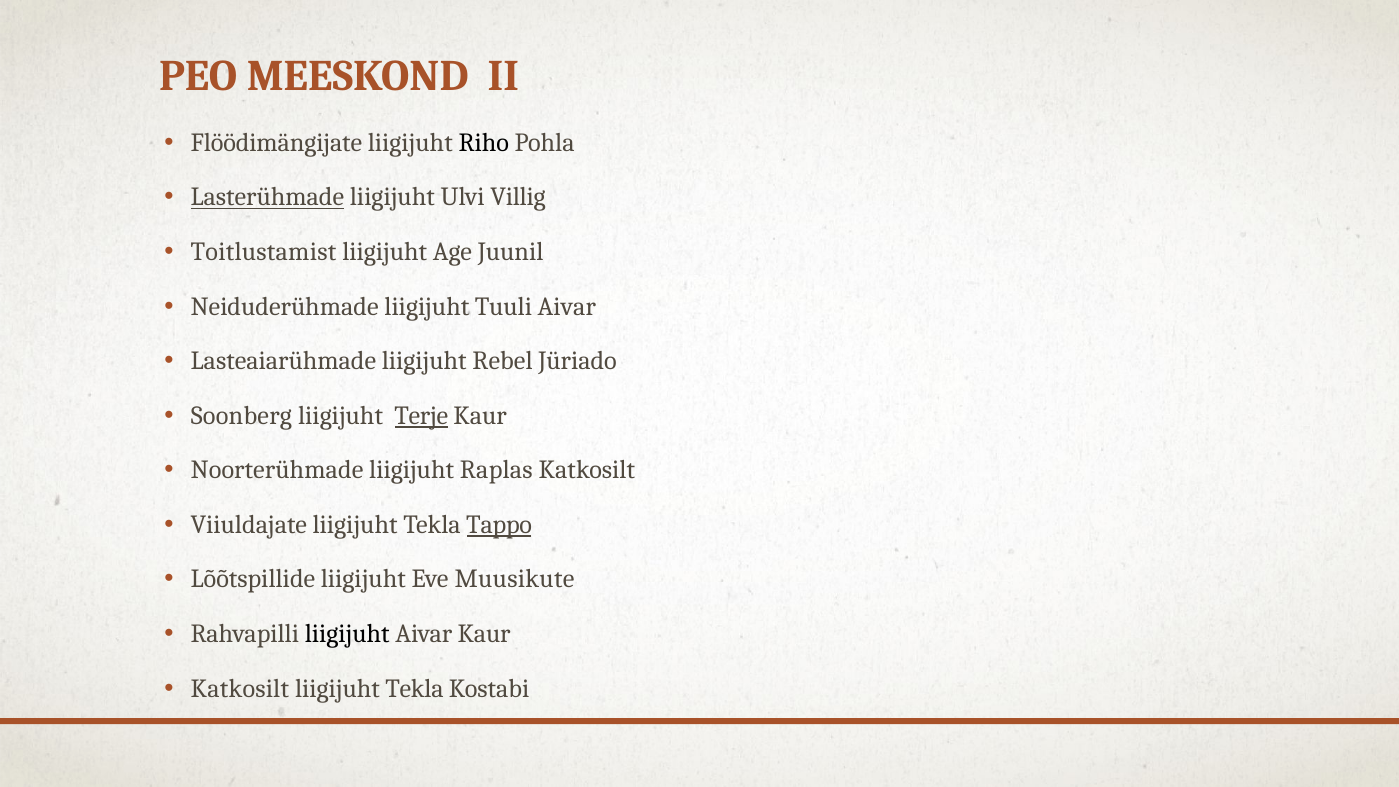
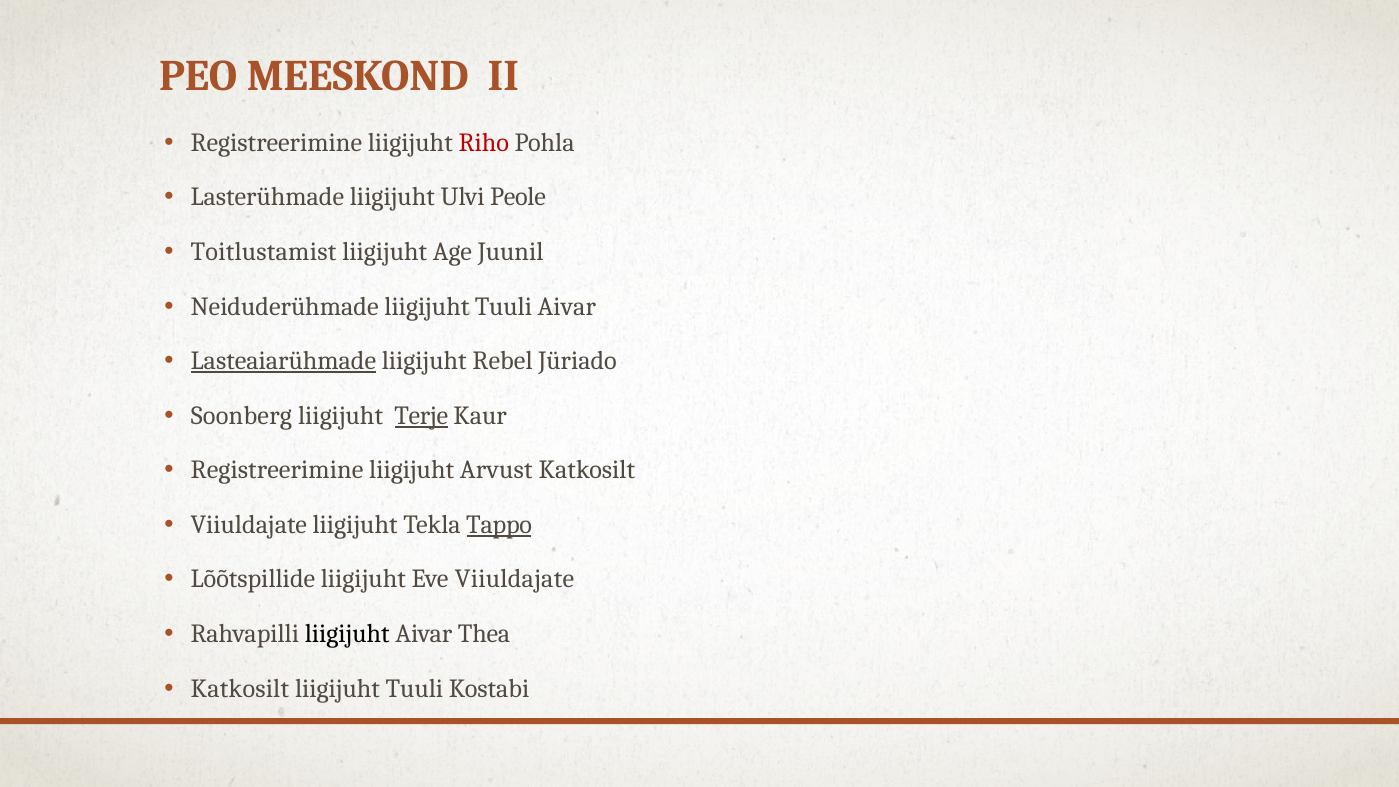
Flöödimängijate: Flöödimängijate -> Registreerimine (276, 143)
Riho colour: black -> red (484, 143)
Lasterühmade underline: present -> none (267, 197)
Villig: Villig -> Peole (518, 197)
Lasteaiarühmade underline: none -> present (283, 361)
Noorterühmade: Noorterühmade -> Registreerimine (277, 470)
Raplas: Raplas -> Arvust (496, 470)
Eve Muusikute: Muusikute -> Viiuldajate (514, 579)
Aivar Kaur: Kaur -> Thea (484, 634)
Tekla: Tekla -> Tuuli (414, 688)
